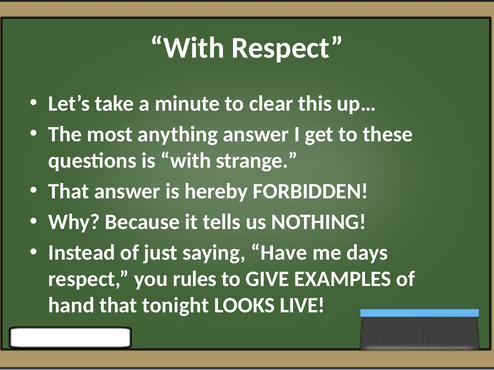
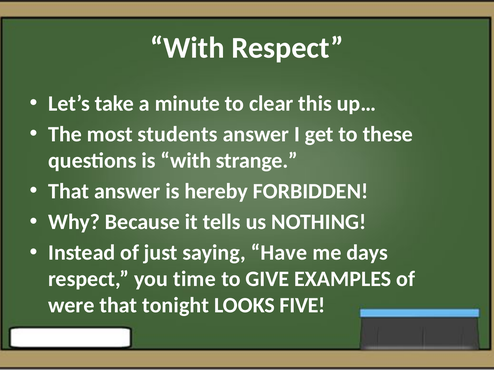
anything: anything -> students (178, 134)
rules: rules -> time (195, 279)
hand: hand -> were (71, 306)
LIVE: LIVE -> FIVE (302, 306)
